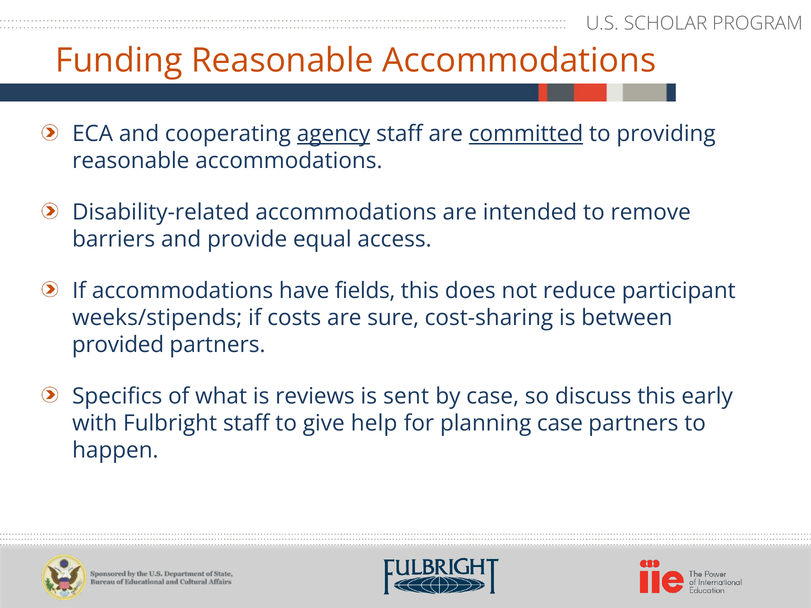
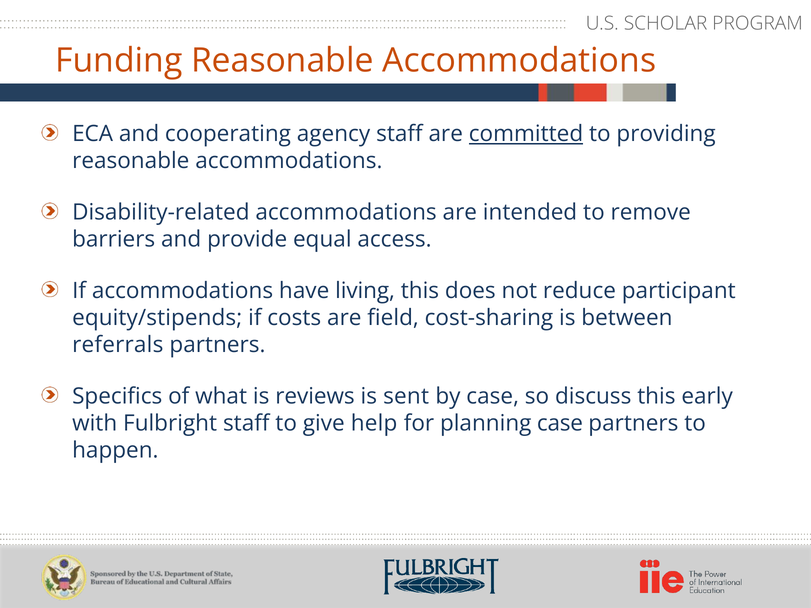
agency underline: present -> none (334, 134)
fields: fields -> living (365, 291)
weeks/stipends: weeks/stipends -> equity/stipends (157, 318)
sure: sure -> field (393, 318)
provided: provided -> referrals (118, 345)
